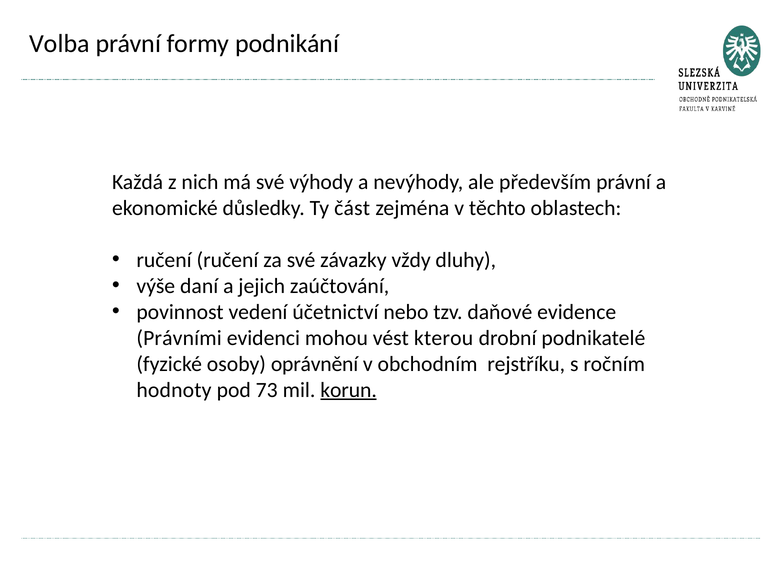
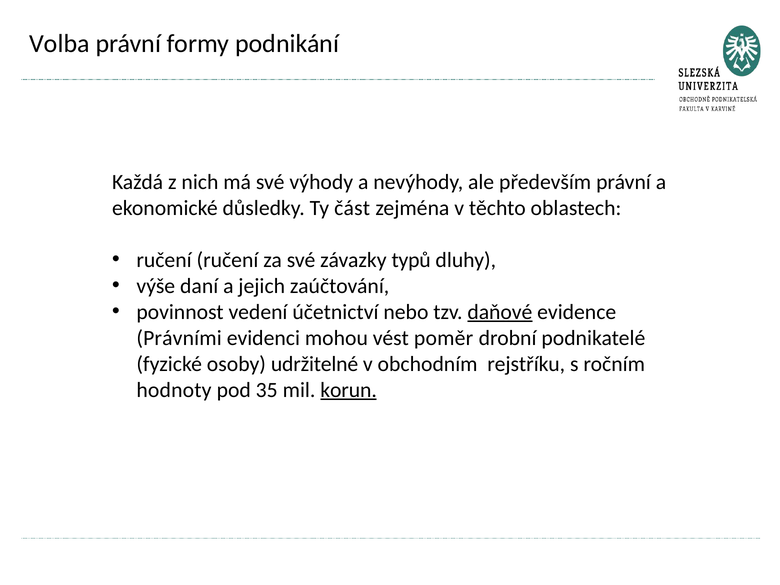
vždy: vždy -> typů (411, 260)
daňové underline: none -> present (500, 312)
kterou: kterou -> poměr (444, 338)
oprávnění: oprávnění -> udržitelné (315, 364)
73: 73 -> 35 (267, 390)
